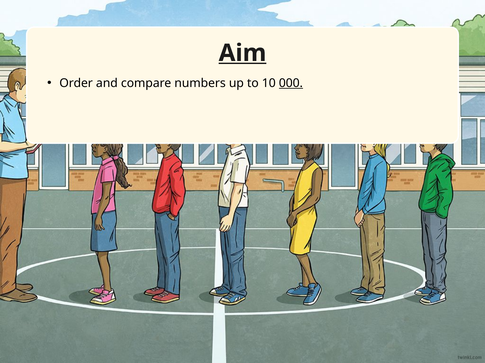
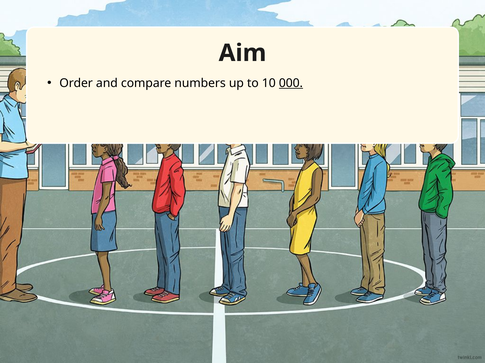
Aim underline: present -> none (242, 53)
